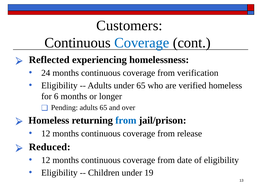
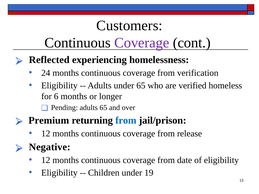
Coverage colour: blue -> purple (142, 43)
Homeless: Homeless -> Premium (49, 120)
Reduced: Reduced -> Negative (50, 147)
